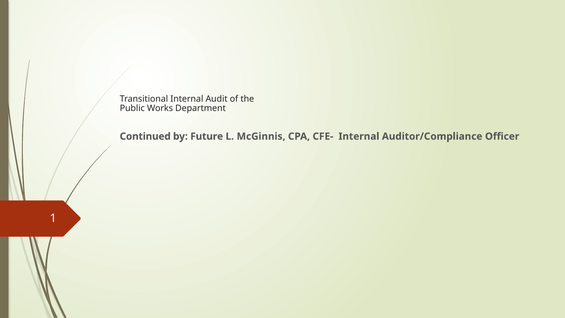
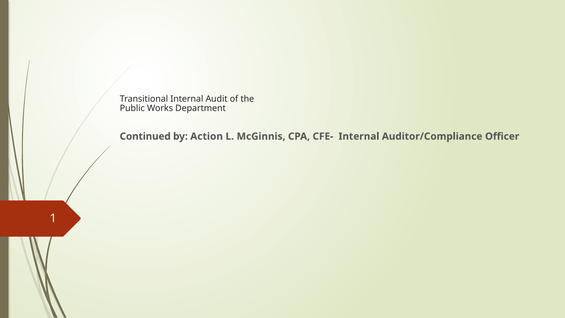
Future: Future -> Action (207, 136)
